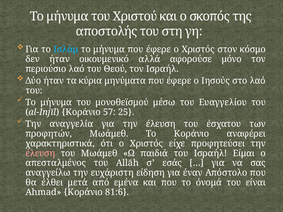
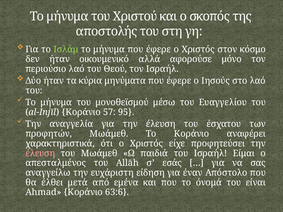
Ισλάμ colour: light blue -> light green (66, 49)
25: 25 -> 95 (126, 112)
81:6: 81:6 -> 63:6 (117, 192)
